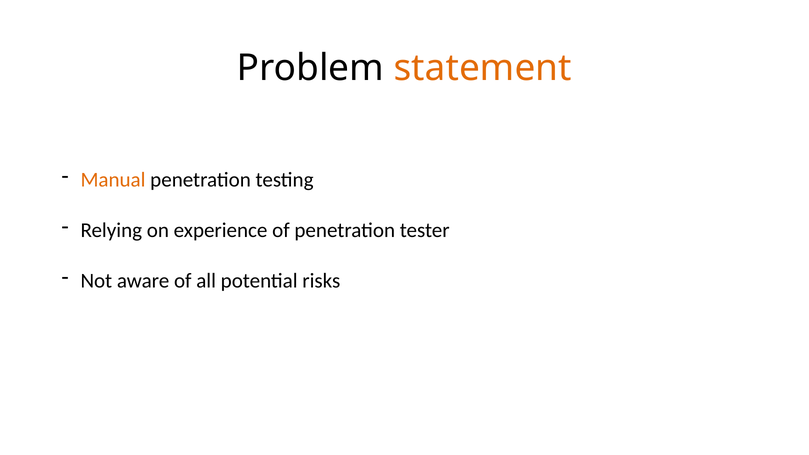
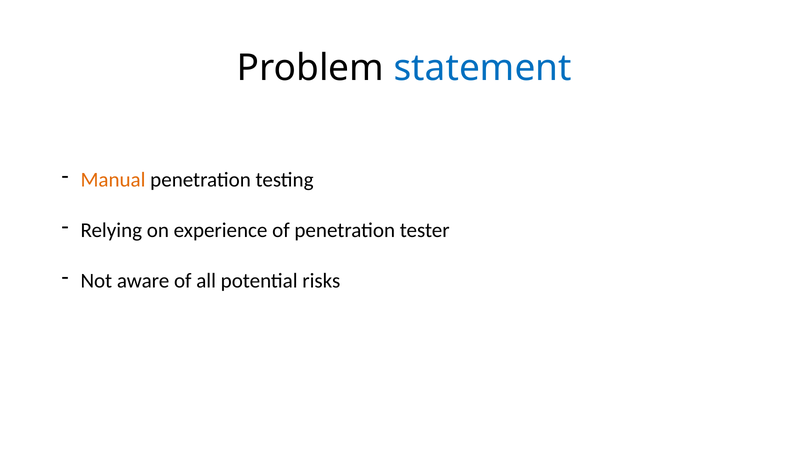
statement colour: orange -> blue (483, 68)
